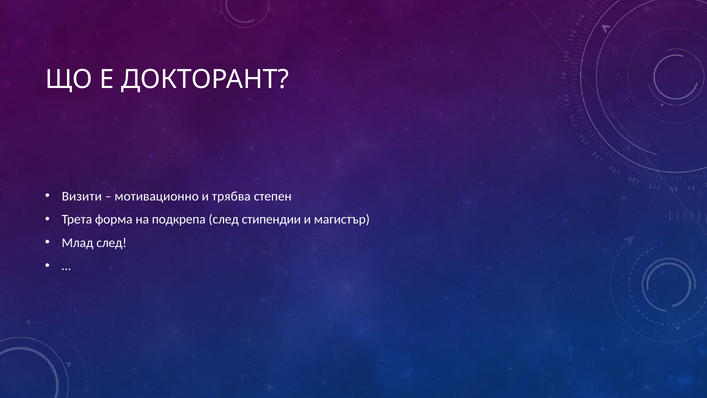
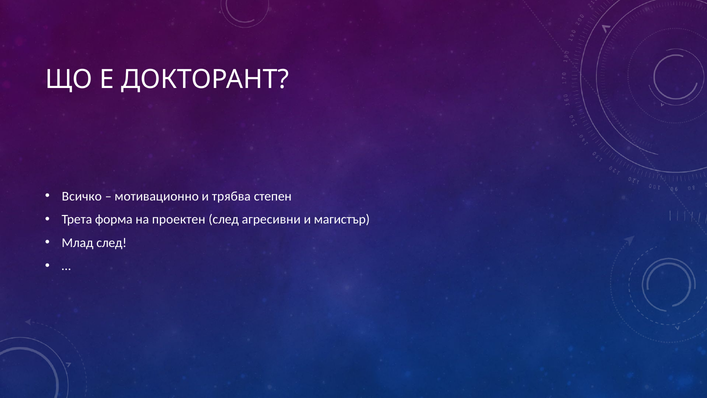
Визити: Визити -> Всичко (82, 196)
подкрепа: подкрепа -> проектен (179, 219)
стипендии: стипендии -> агресивни (271, 219)
